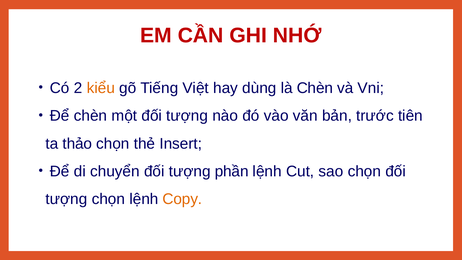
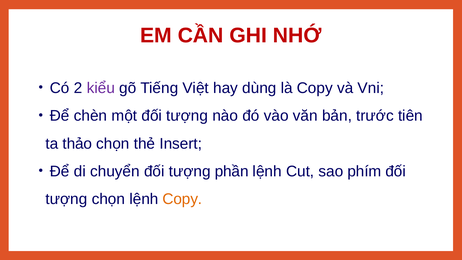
kiểu colour: orange -> purple (101, 88)
là Chèn: Chèn -> Copy (315, 88)
sao chọn: chọn -> phím (364, 171)
